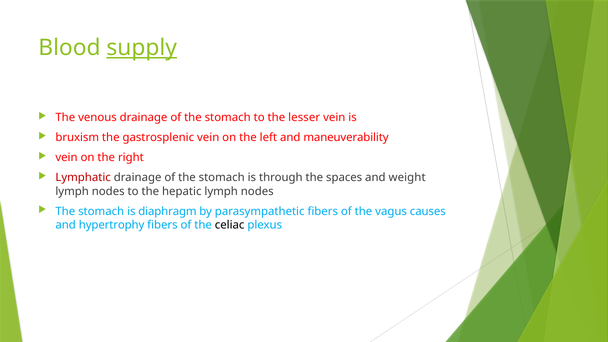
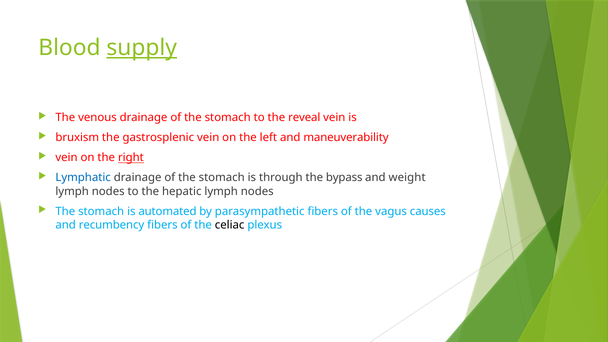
lesser: lesser -> reveal (304, 118)
right underline: none -> present (131, 158)
Lymphatic colour: red -> blue (83, 178)
spaces: spaces -> bypass (344, 178)
diaphragm: diaphragm -> automated (167, 211)
hypertrophy: hypertrophy -> recumbency (112, 225)
